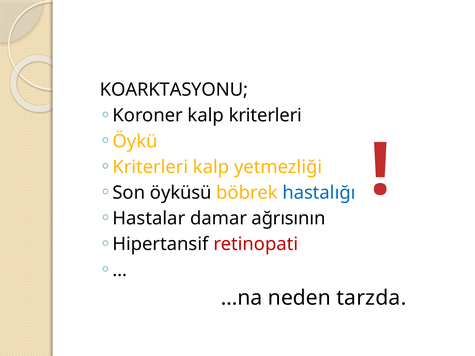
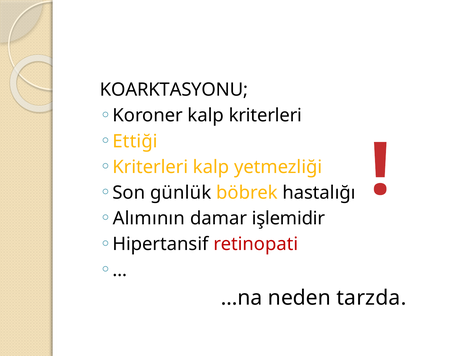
Öykü: Öykü -> Ettiği (135, 141)
öyküsü: öyküsü -> günlük (181, 193)
hastalığı colour: blue -> black (319, 193)
Hastalar: Hastalar -> Alımının (149, 219)
ağrısının: ağrısının -> işlemidir (288, 219)
